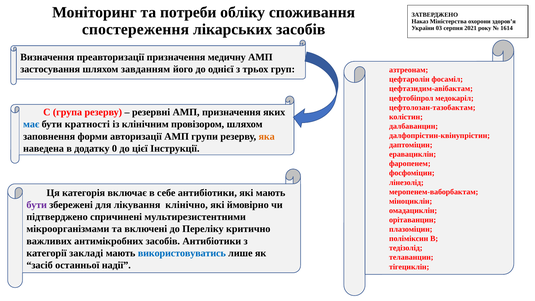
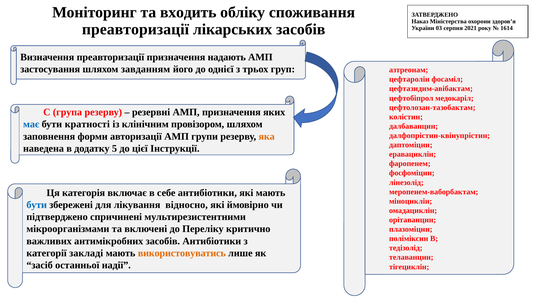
потреби: потреби -> входить (188, 12)
спостереження: спостереження -> преавторизації (136, 29)
медичну: медичну -> надають (227, 57)
0: 0 -> 5 (115, 148)
бути colour: purple -> blue (37, 205)
клінічно: клінічно -> відносно (187, 205)
використовуватись colour: blue -> orange (182, 253)
